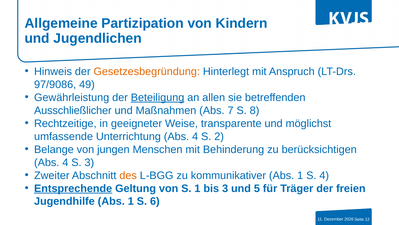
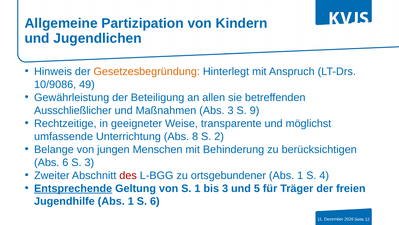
97/9086: 97/9086 -> 10/9086 (55, 84)
Beteiligung underline: present -> none (158, 97)
Abs 7: 7 -> 3 (231, 110)
8: 8 -> 9 (255, 110)
Unterrichtung Abs 4: 4 -> 8 (195, 136)
4: 4 -> 6 (65, 162)
des colour: orange -> red (128, 175)
kommunikativer: kommunikativer -> ortsgebundener (228, 175)
